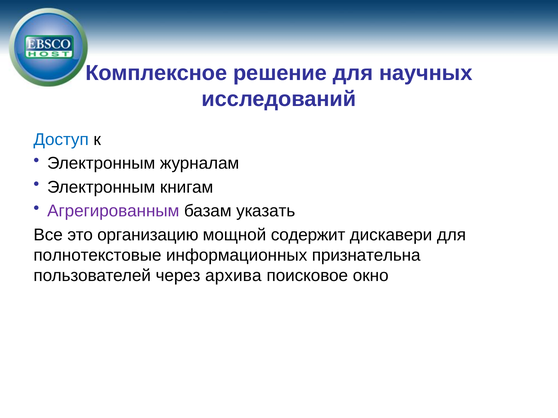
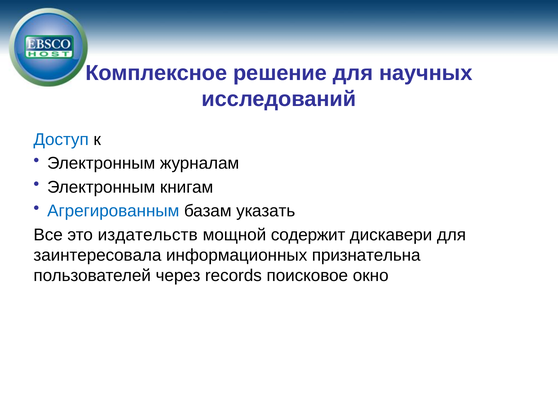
Агрегированным colour: purple -> blue (113, 211)
организацию: организацию -> издательств (148, 235)
полнотекстовые: полнотекстовые -> заинтересовала (97, 255)
архива: архива -> records (233, 276)
